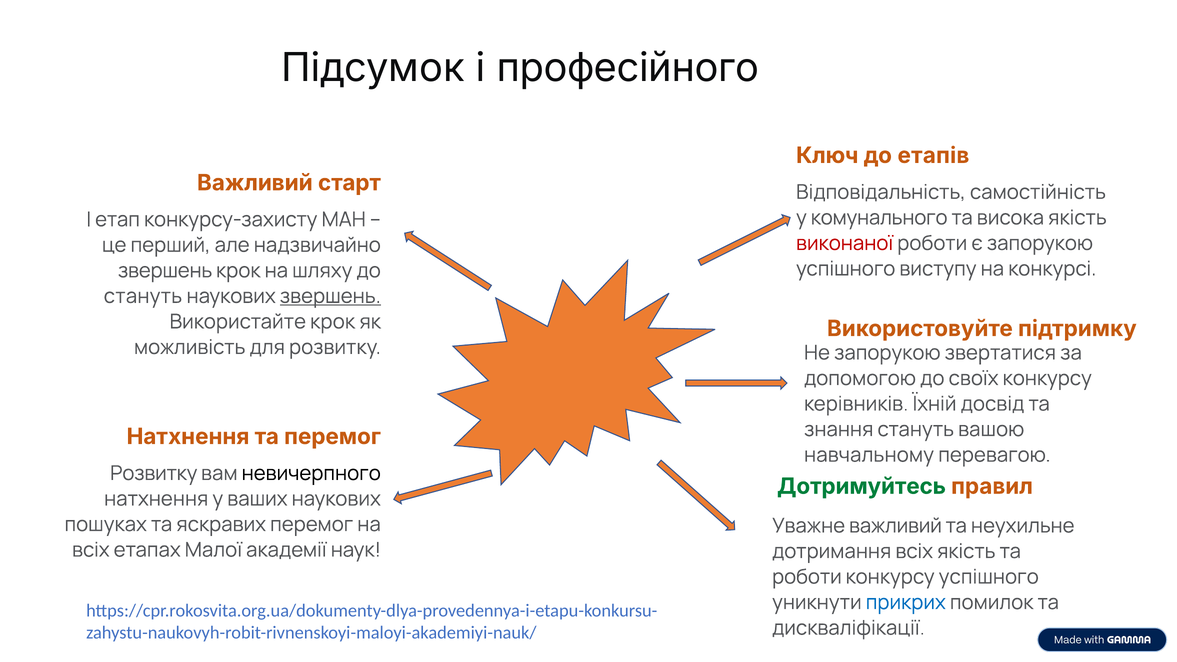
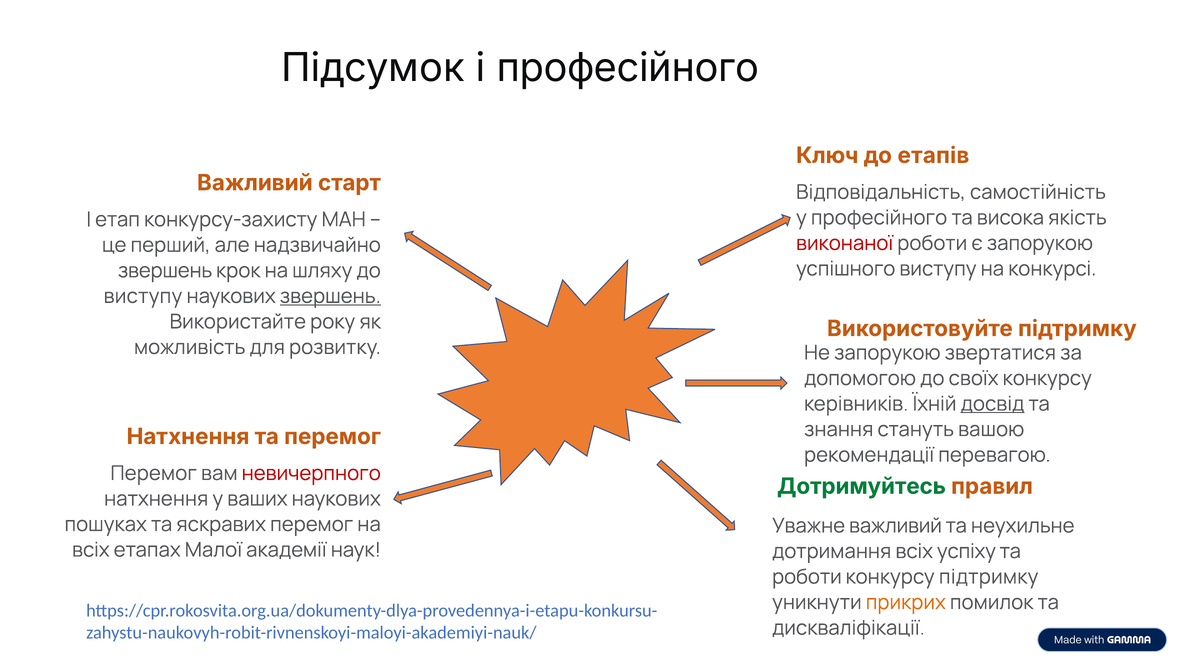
у комунального: комунального -> професійного (879, 218)
стануть: стануть -> виступу (143, 296)
Використайте крок: крок -> року (333, 322)
досвід underline: none -> present (992, 404)
навчальному: навчальному -> рекомендації (869, 455)
Розвитку: Розвитку -> Перемог (154, 473)
невичерпного colour: black -> red (311, 473)
всіх якість: якість -> успіху (966, 551)
конкурсу успішного: успішного -> підтримку (989, 577)
прикрих colour: blue -> orange (906, 602)
